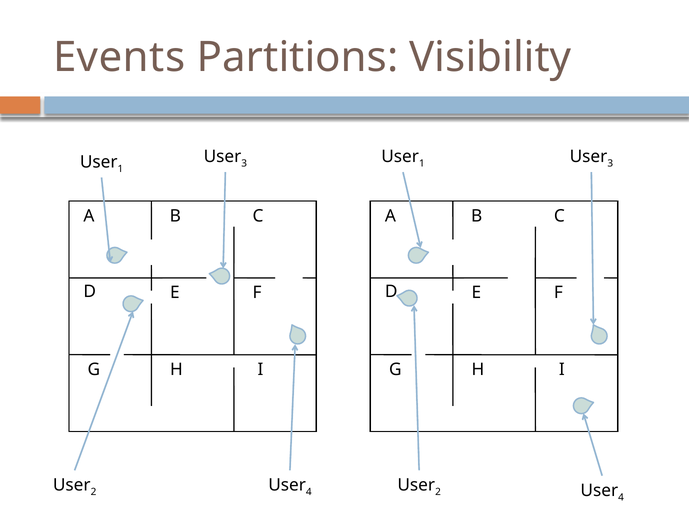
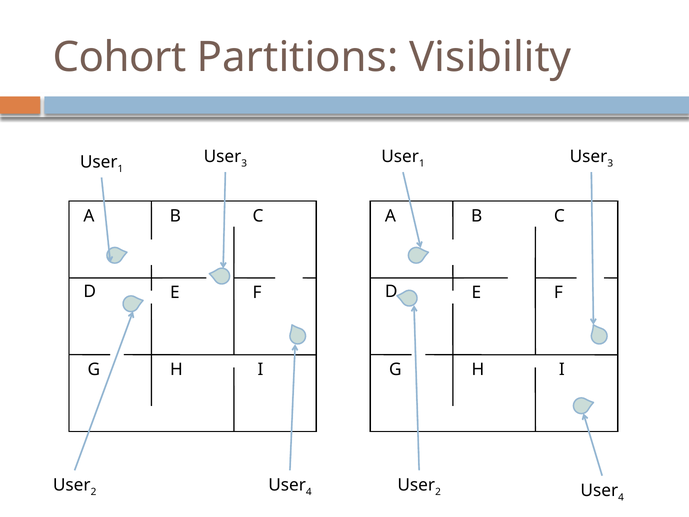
Events: Events -> Cohort (120, 57)
